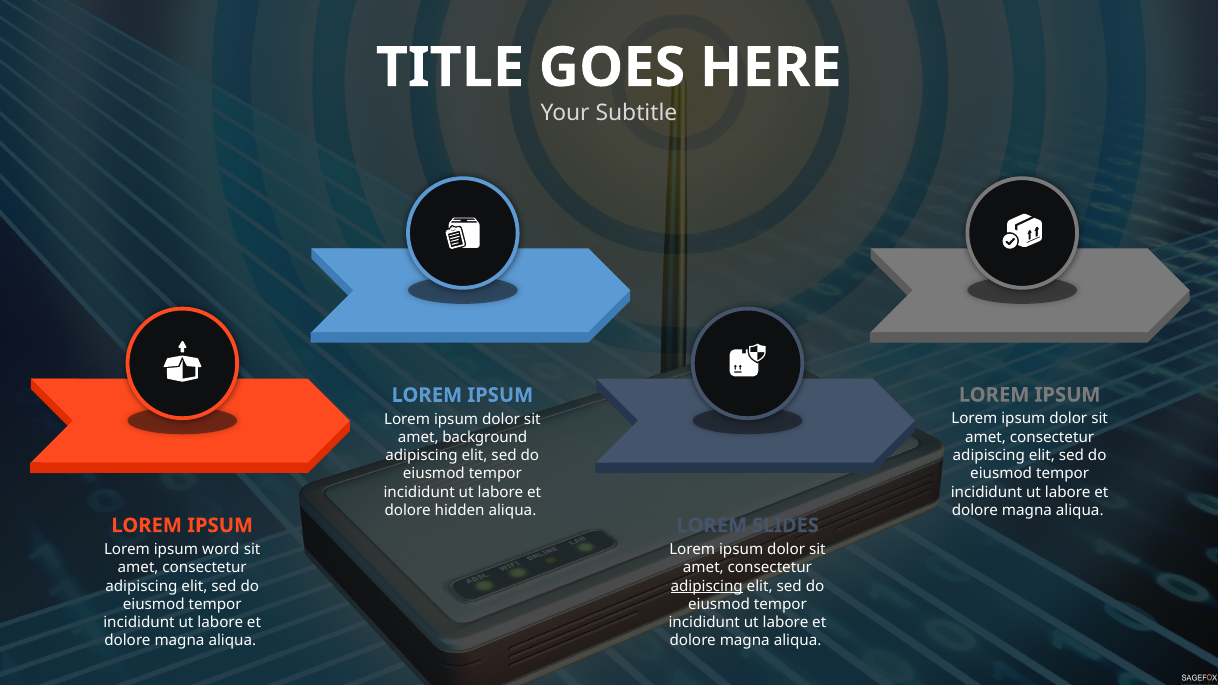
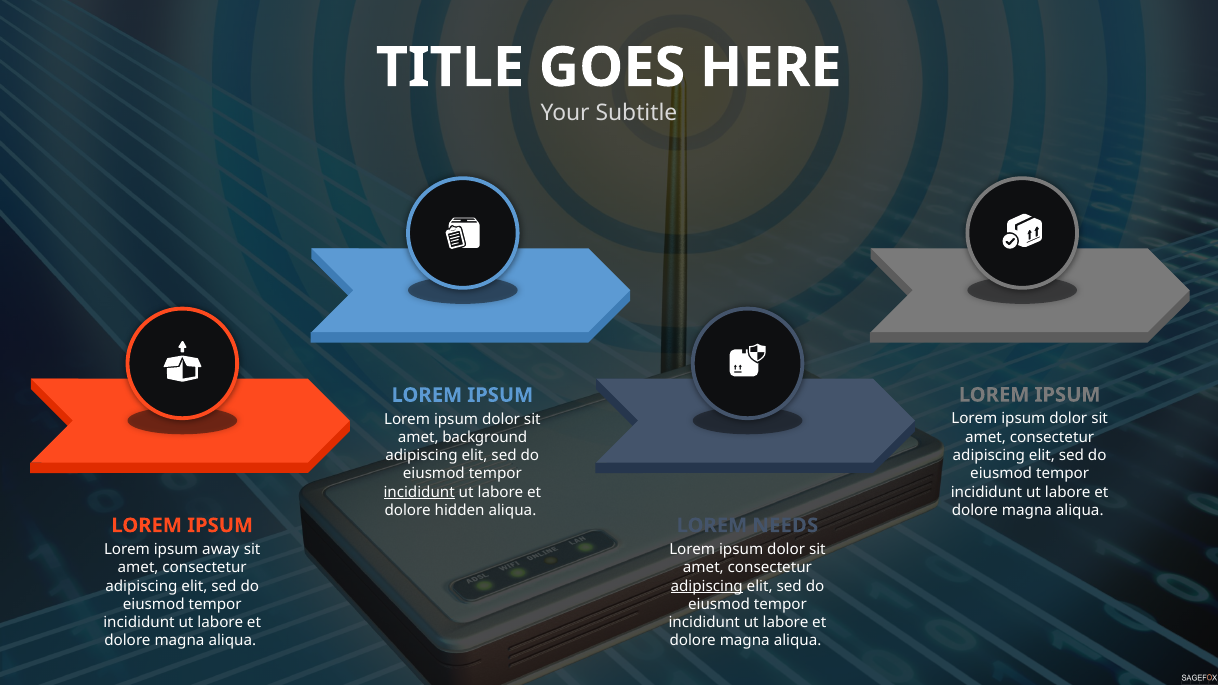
incididunt underline: none -> present (419, 492)
SLIDES: SLIDES -> NEEDS (785, 526)
word: word -> away (221, 550)
